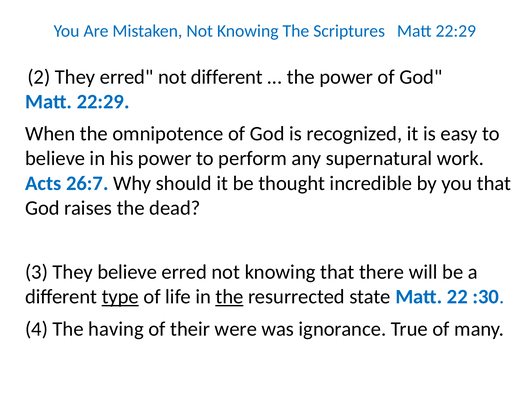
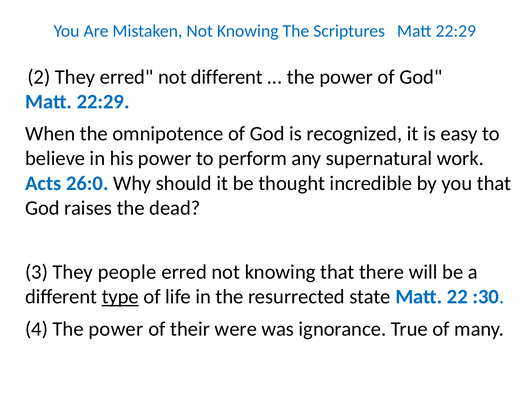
26:7: 26:7 -> 26:0 (87, 183)
They believe: believe -> people (127, 272)
the underline: present -> none (229, 297)
4 The having: having -> power (116, 329)
